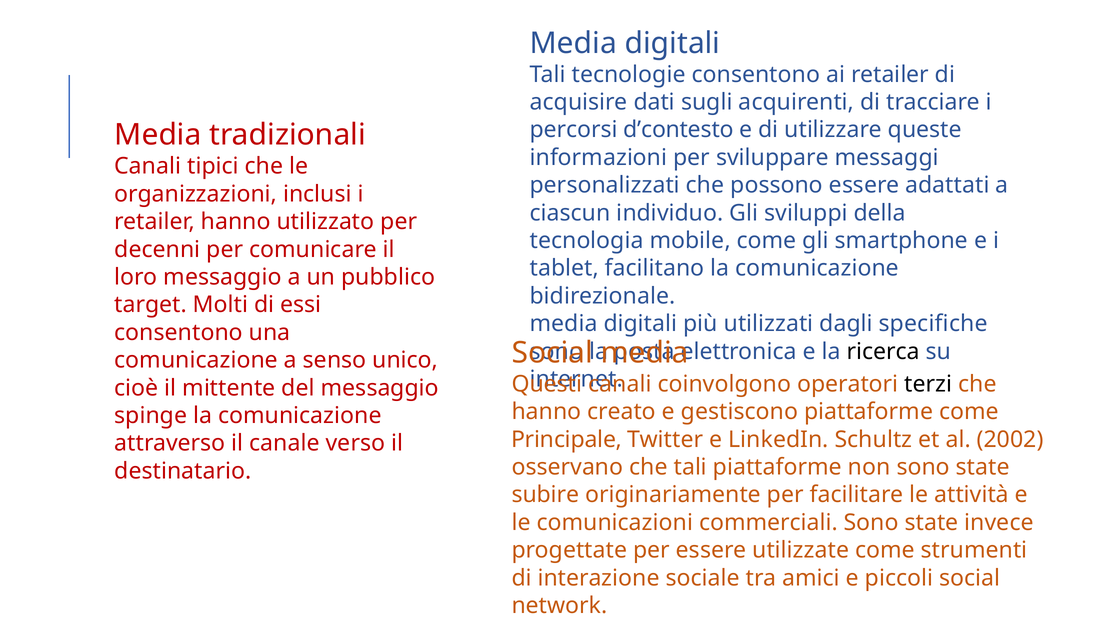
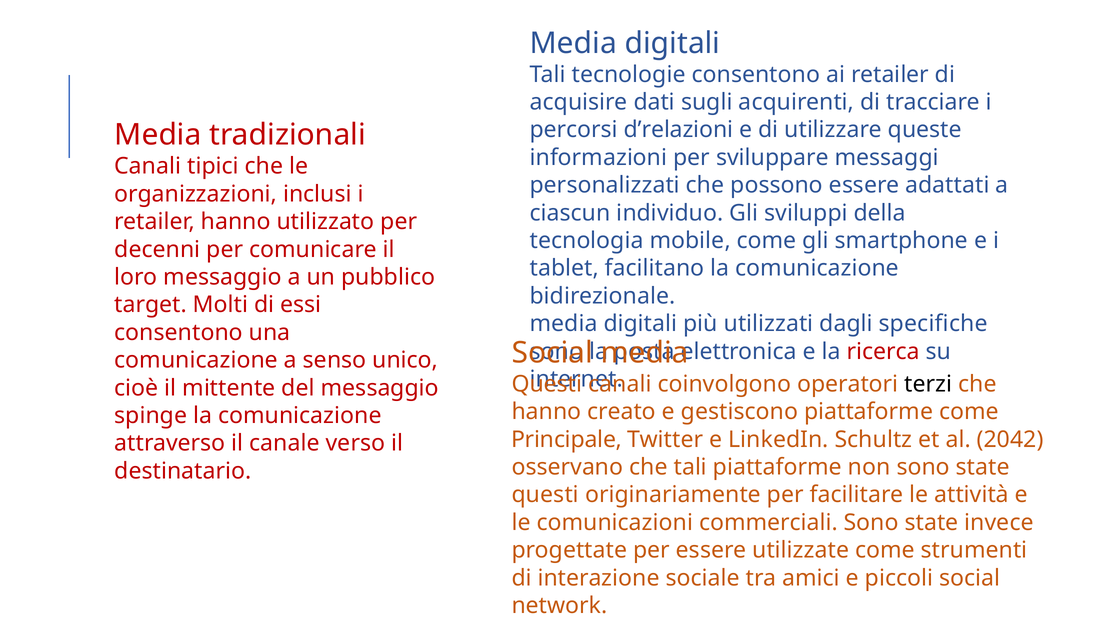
d’contesto: d’contesto -> d’relazioni (678, 130)
ricerca colour: black -> red (883, 352)
2002: 2002 -> 2042 (1010, 440)
subire: subire -> questi (545, 495)
